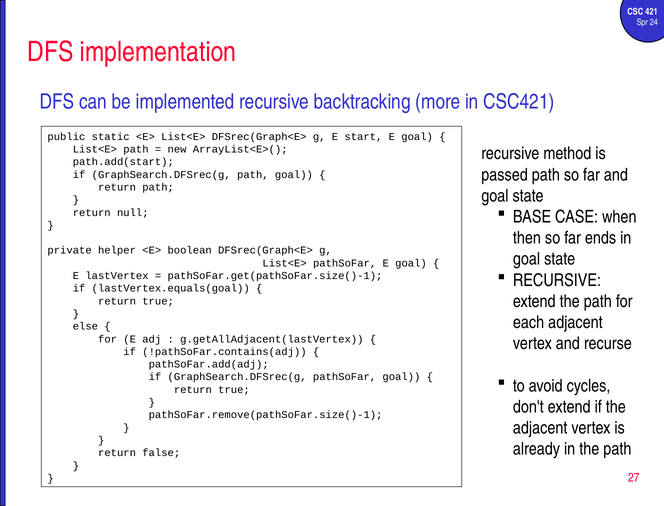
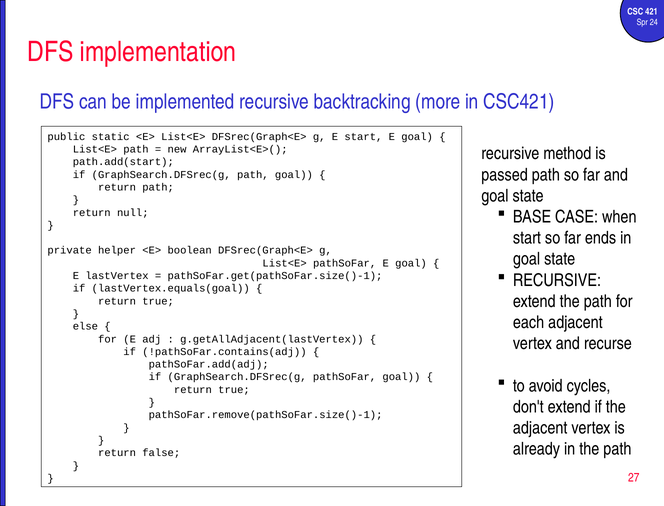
then: then -> start (527, 238)
